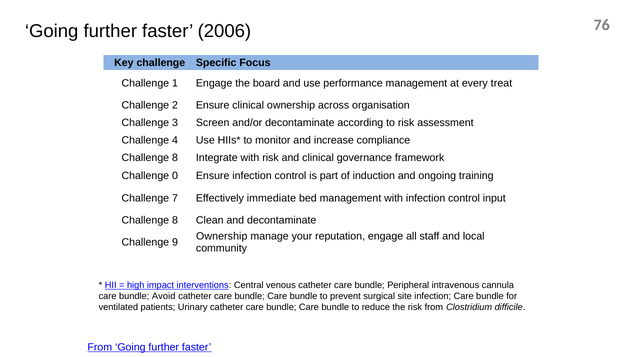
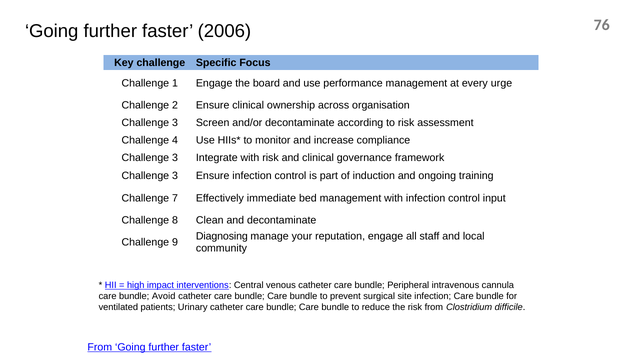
treat: treat -> urge (502, 83)
8: 8 -> 3 (175, 158)
0: 0 -> 3 (175, 176)
Ownership: Ownership -> Diagnosing (222, 236)
